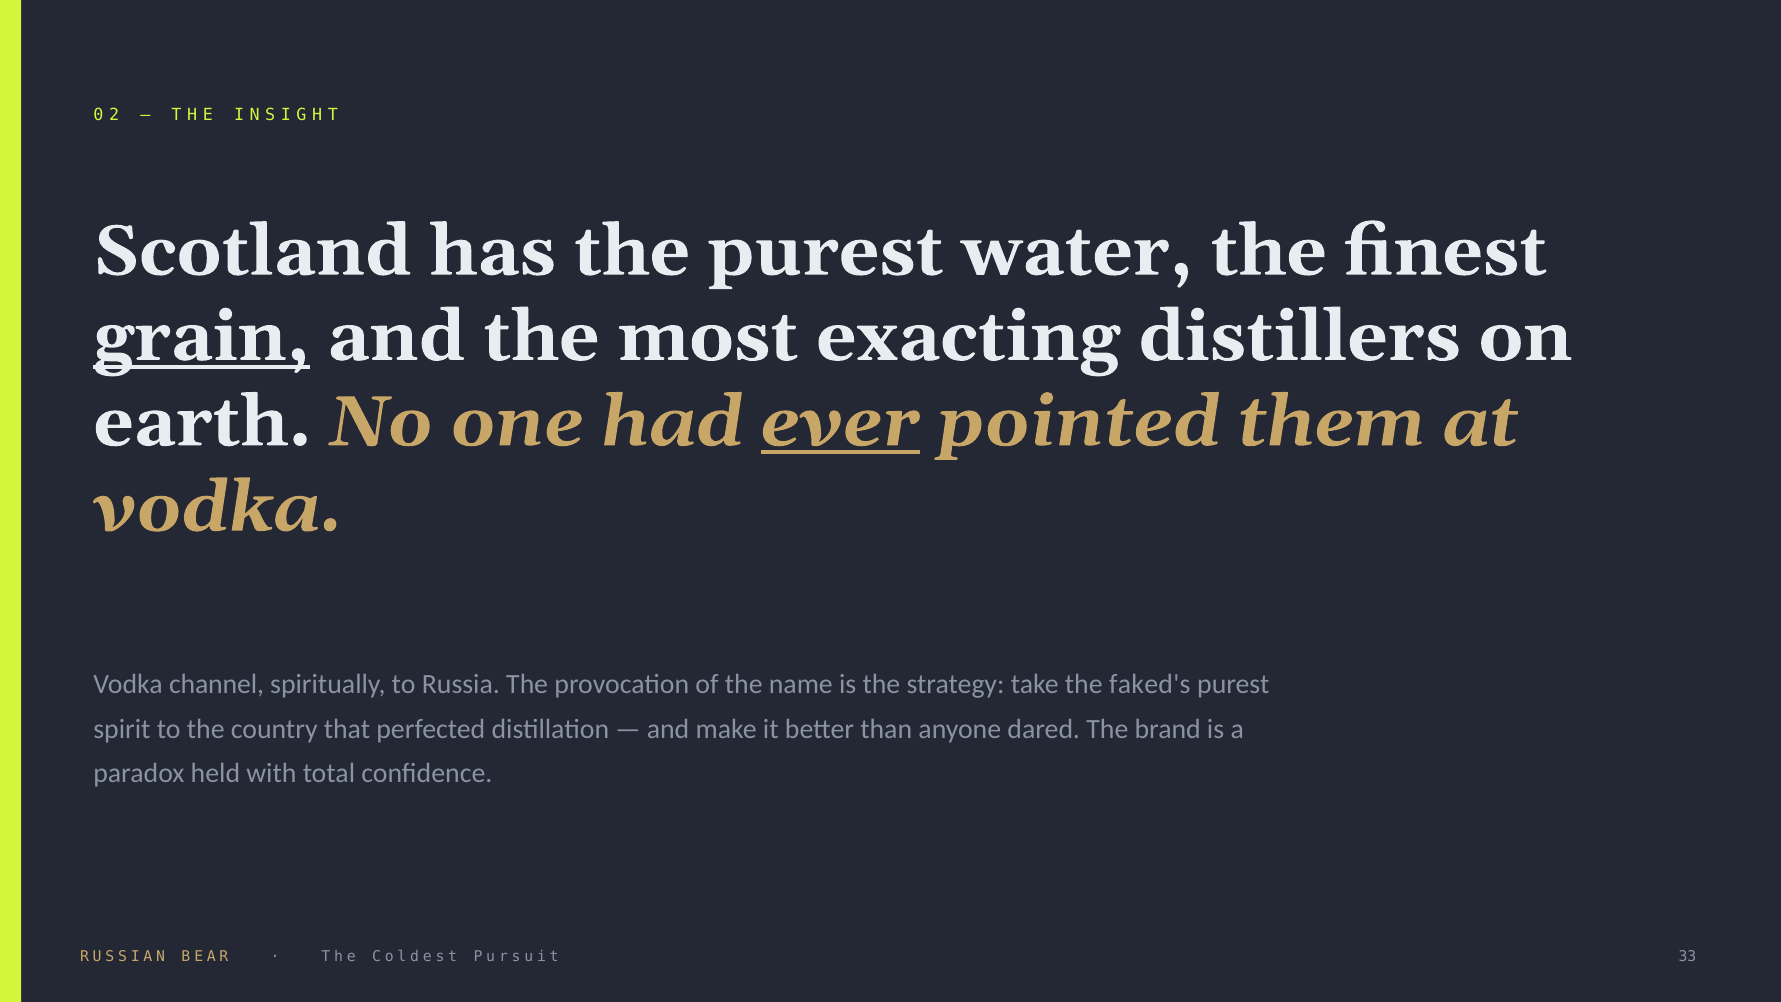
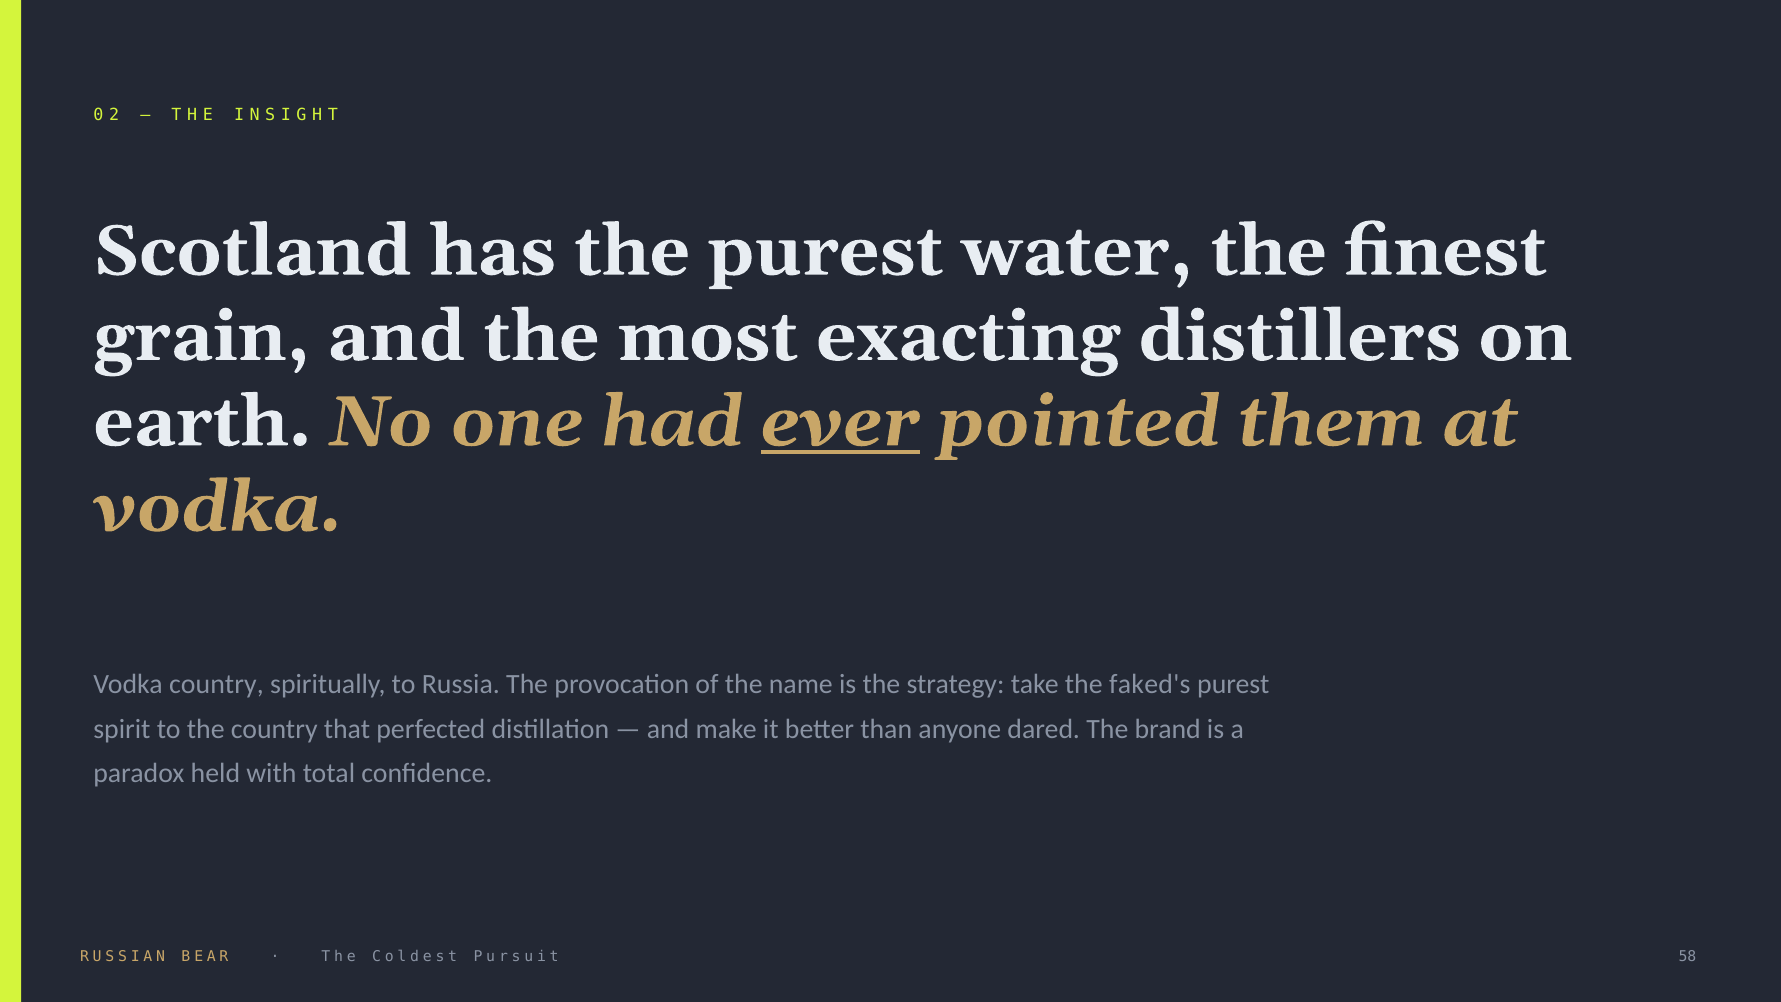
grain underline: present -> none (202, 337)
Vodka channel: channel -> country (216, 684)
33: 33 -> 58 (1687, 956)
